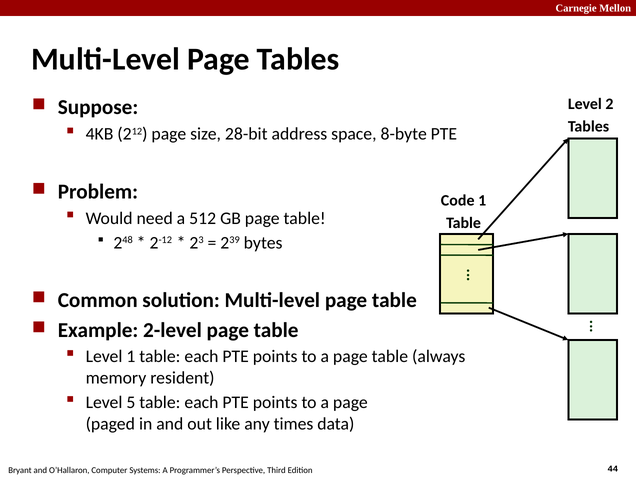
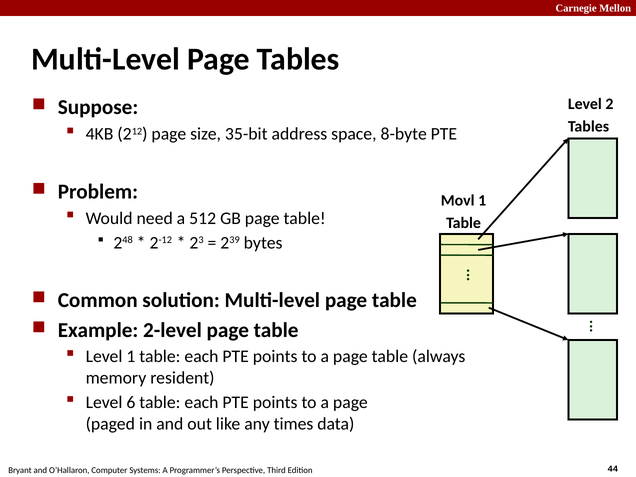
28-bit: 28-bit -> 35-bit (246, 134)
Code: Code -> Movl (458, 200)
5: 5 -> 6 (131, 403)
